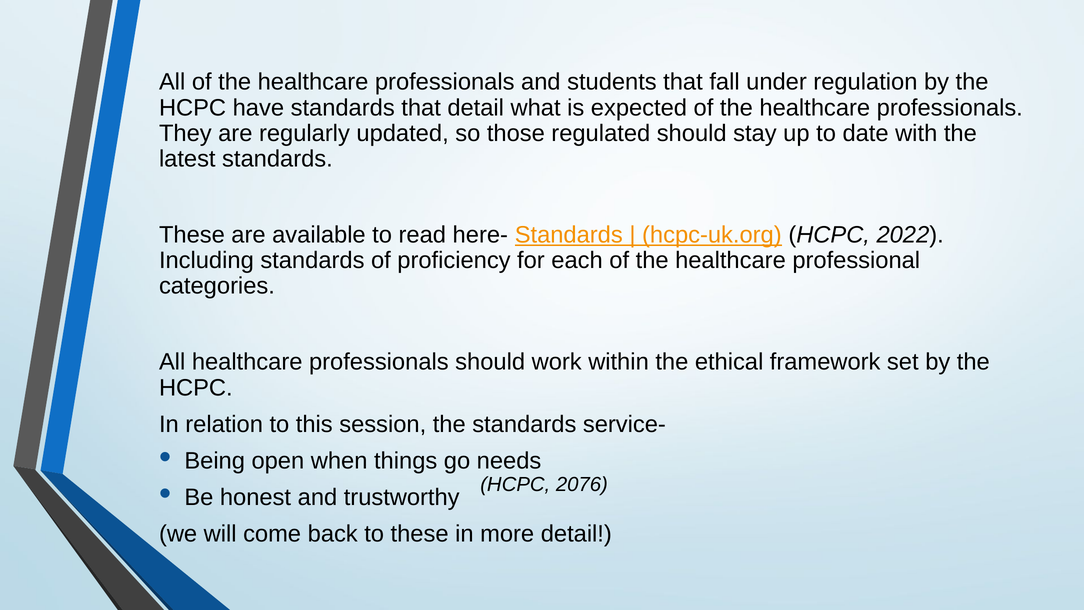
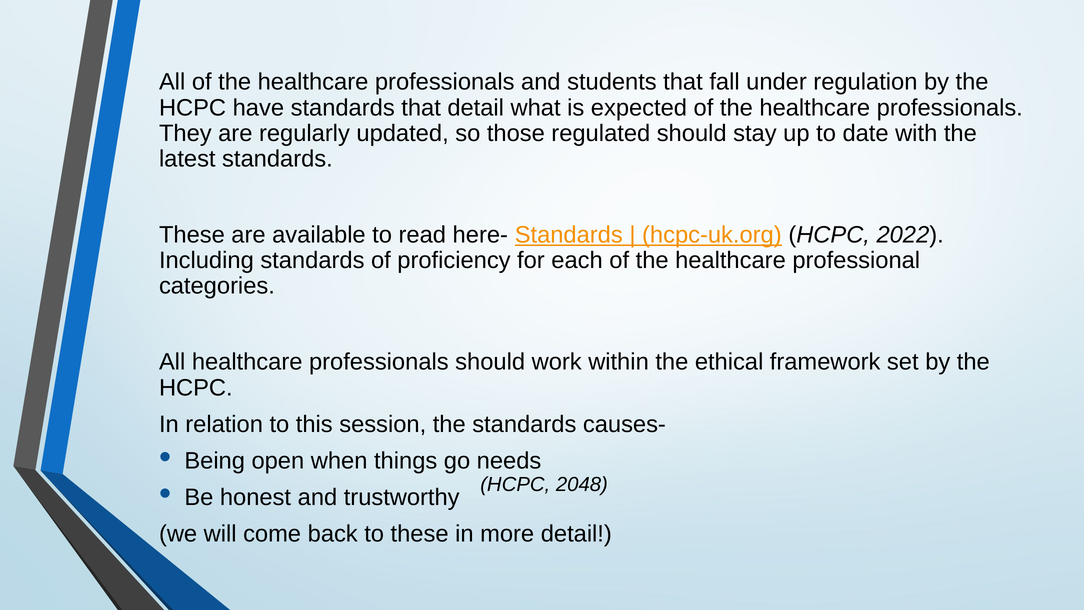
service-: service- -> causes- (624, 424)
2076: 2076 -> 2048 (582, 484)
